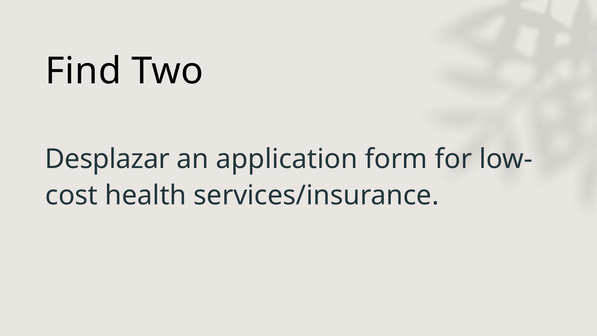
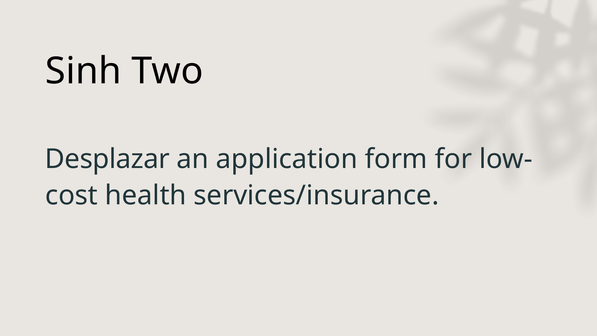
Find: Find -> Sinh (83, 71)
